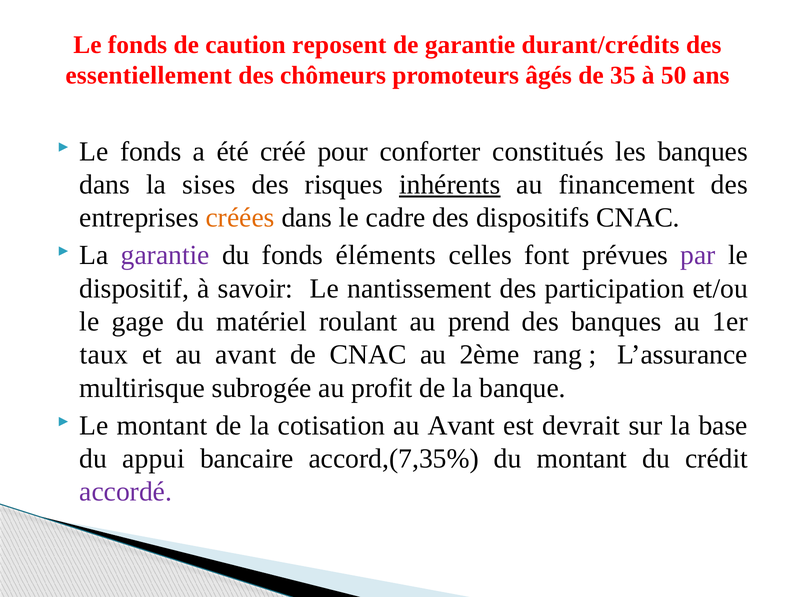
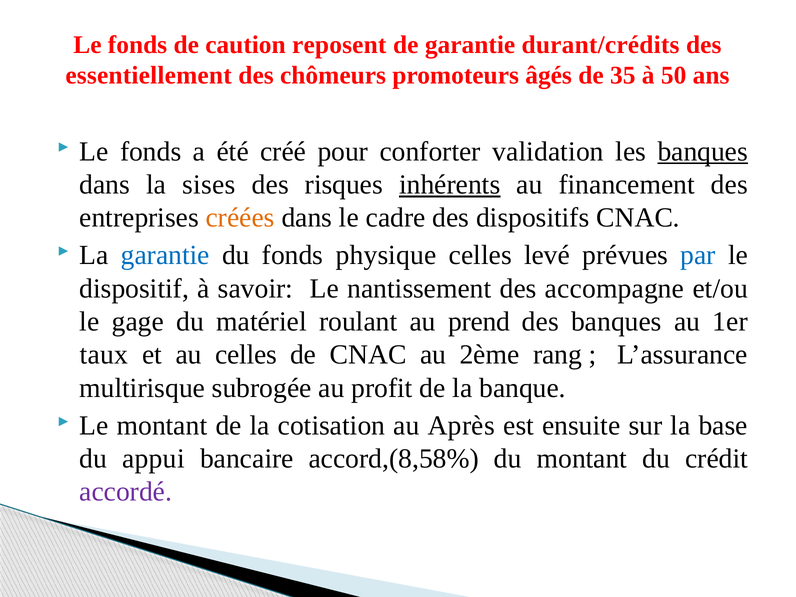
constitués: constitués -> validation (548, 151)
banques underline: none -> present (703, 151)
garantie colour: purple -> blue (165, 255)
éléments: éléments -> physique (386, 255)
font: font -> levé (547, 255)
par colour: purple -> blue (698, 255)
participation: participation -> accompagne (615, 288)
et au avant: avant -> celles (246, 355)
cotisation au Avant: Avant -> Après (461, 425)
devrait: devrait -> ensuite (581, 425)
accord,(7,35%: accord,(7,35% -> accord,(8,58% (394, 459)
